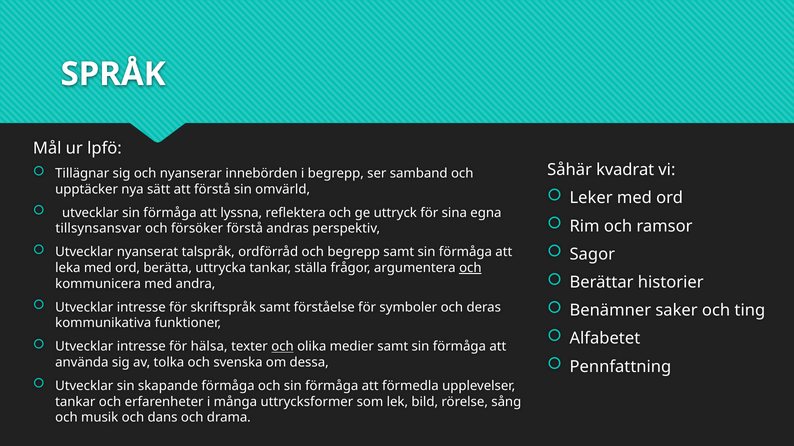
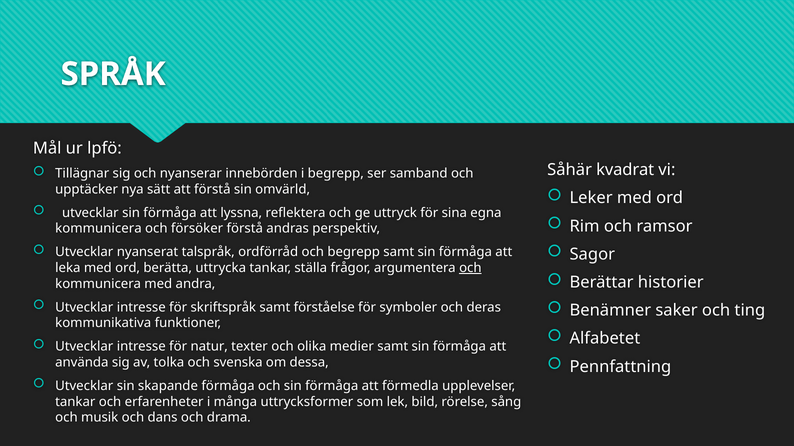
tillsynsansvar: tillsynsansvar -> kommunicera (98, 229)
hälsa: hälsa -> natur (209, 347)
och underline: present -> none (283, 347)
